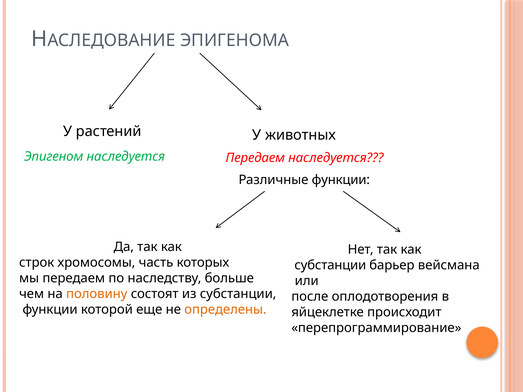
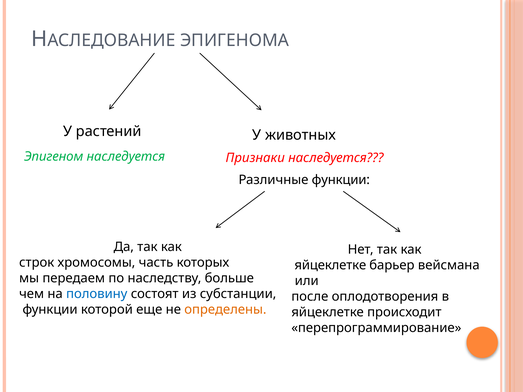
наследуется Передаем: Передаем -> Признаки (255, 158)
субстанции: субстанции -> яйцеклетке (330, 265)
половину colour: orange -> blue (97, 294)
